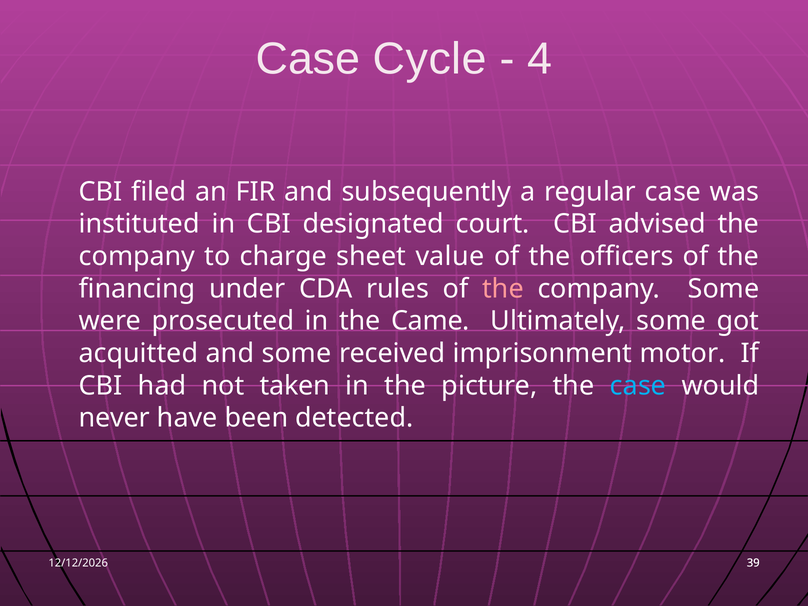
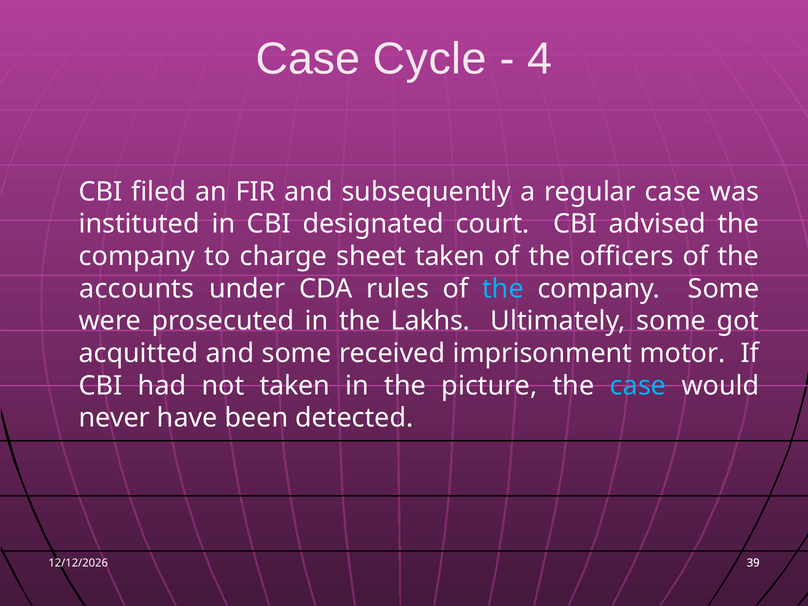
sheet value: value -> taken (450, 256)
financing: financing -> accounts (137, 289)
the colour: pink -> light blue (503, 289)
Came: Came -> Lakhs (430, 321)
